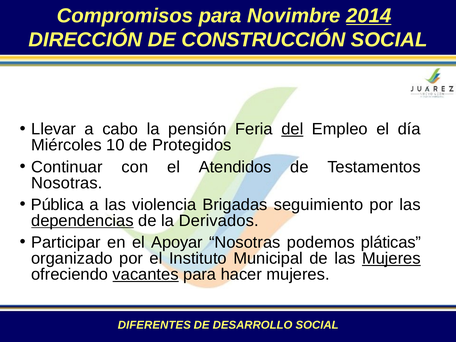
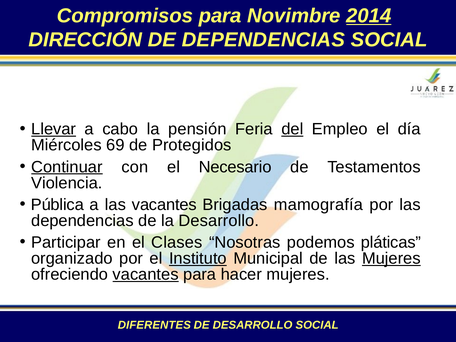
DE CONSTRUCCIÓN: CONSTRUCCIÓN -> DEPENDENCIAS (263, 40)
Llevar underline: none -> present (54, 129)
10: 10 -> 69 (115, 145)
Continuar underline: none -> present (67, 167)
Atendidos: Atendidos -> Necesario (235, 167)
Nosotras: Nosotras -> Violencia (67, 183)
las violencia: violencia -> vacantes (164, 205)
seguimiento: seguimiento -> mamografía (318, 205)
dependencias underline: present -> none (82, 221)
la Derivados: Derivados -> Desarrollo (219, 221)
Apoyar: Apoyar -> Clases (177, 242)
Instituto underline: none -> present (198, 258)
